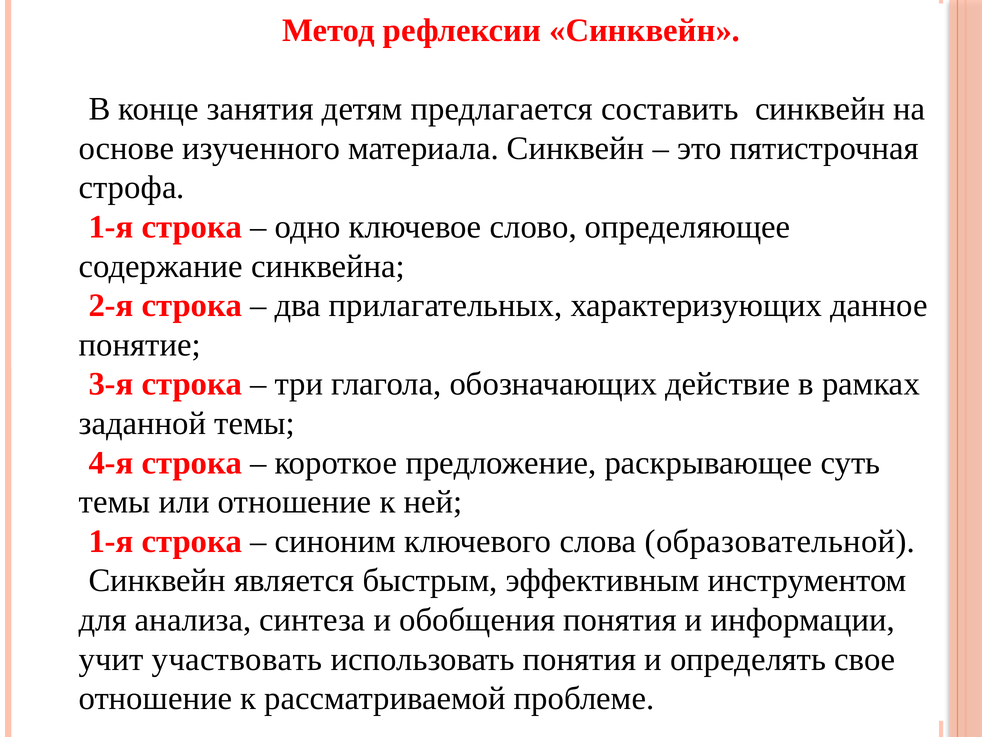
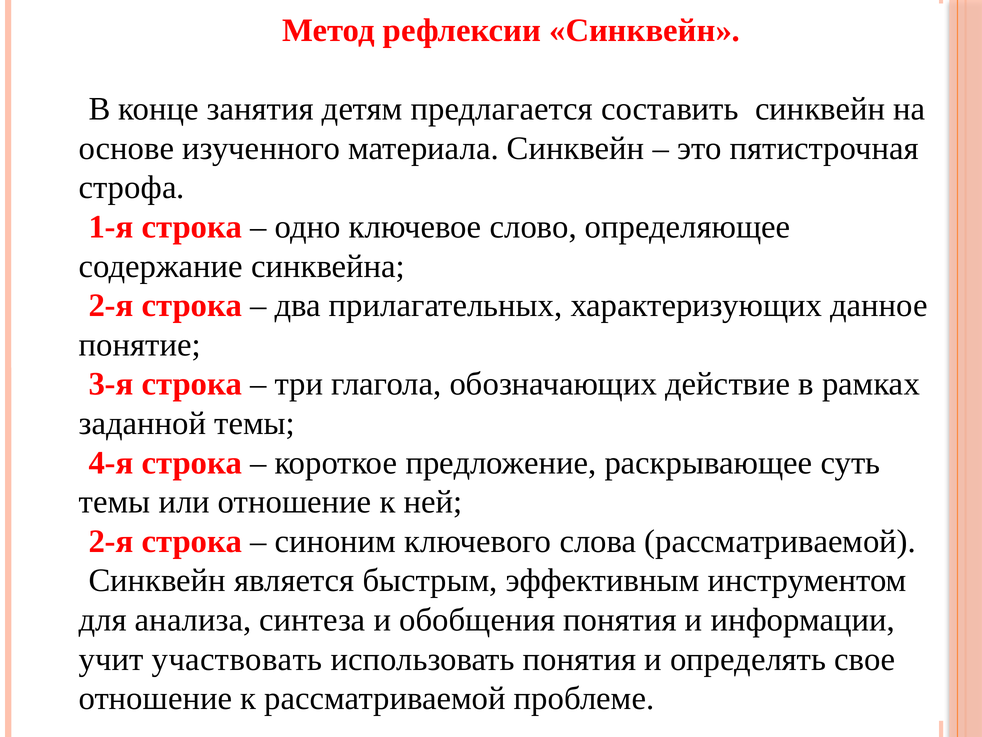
1-я: 1-я -> 2-я (111, 541)
слова образовательной: образовательной -> рассматриваемой (780, 541)
